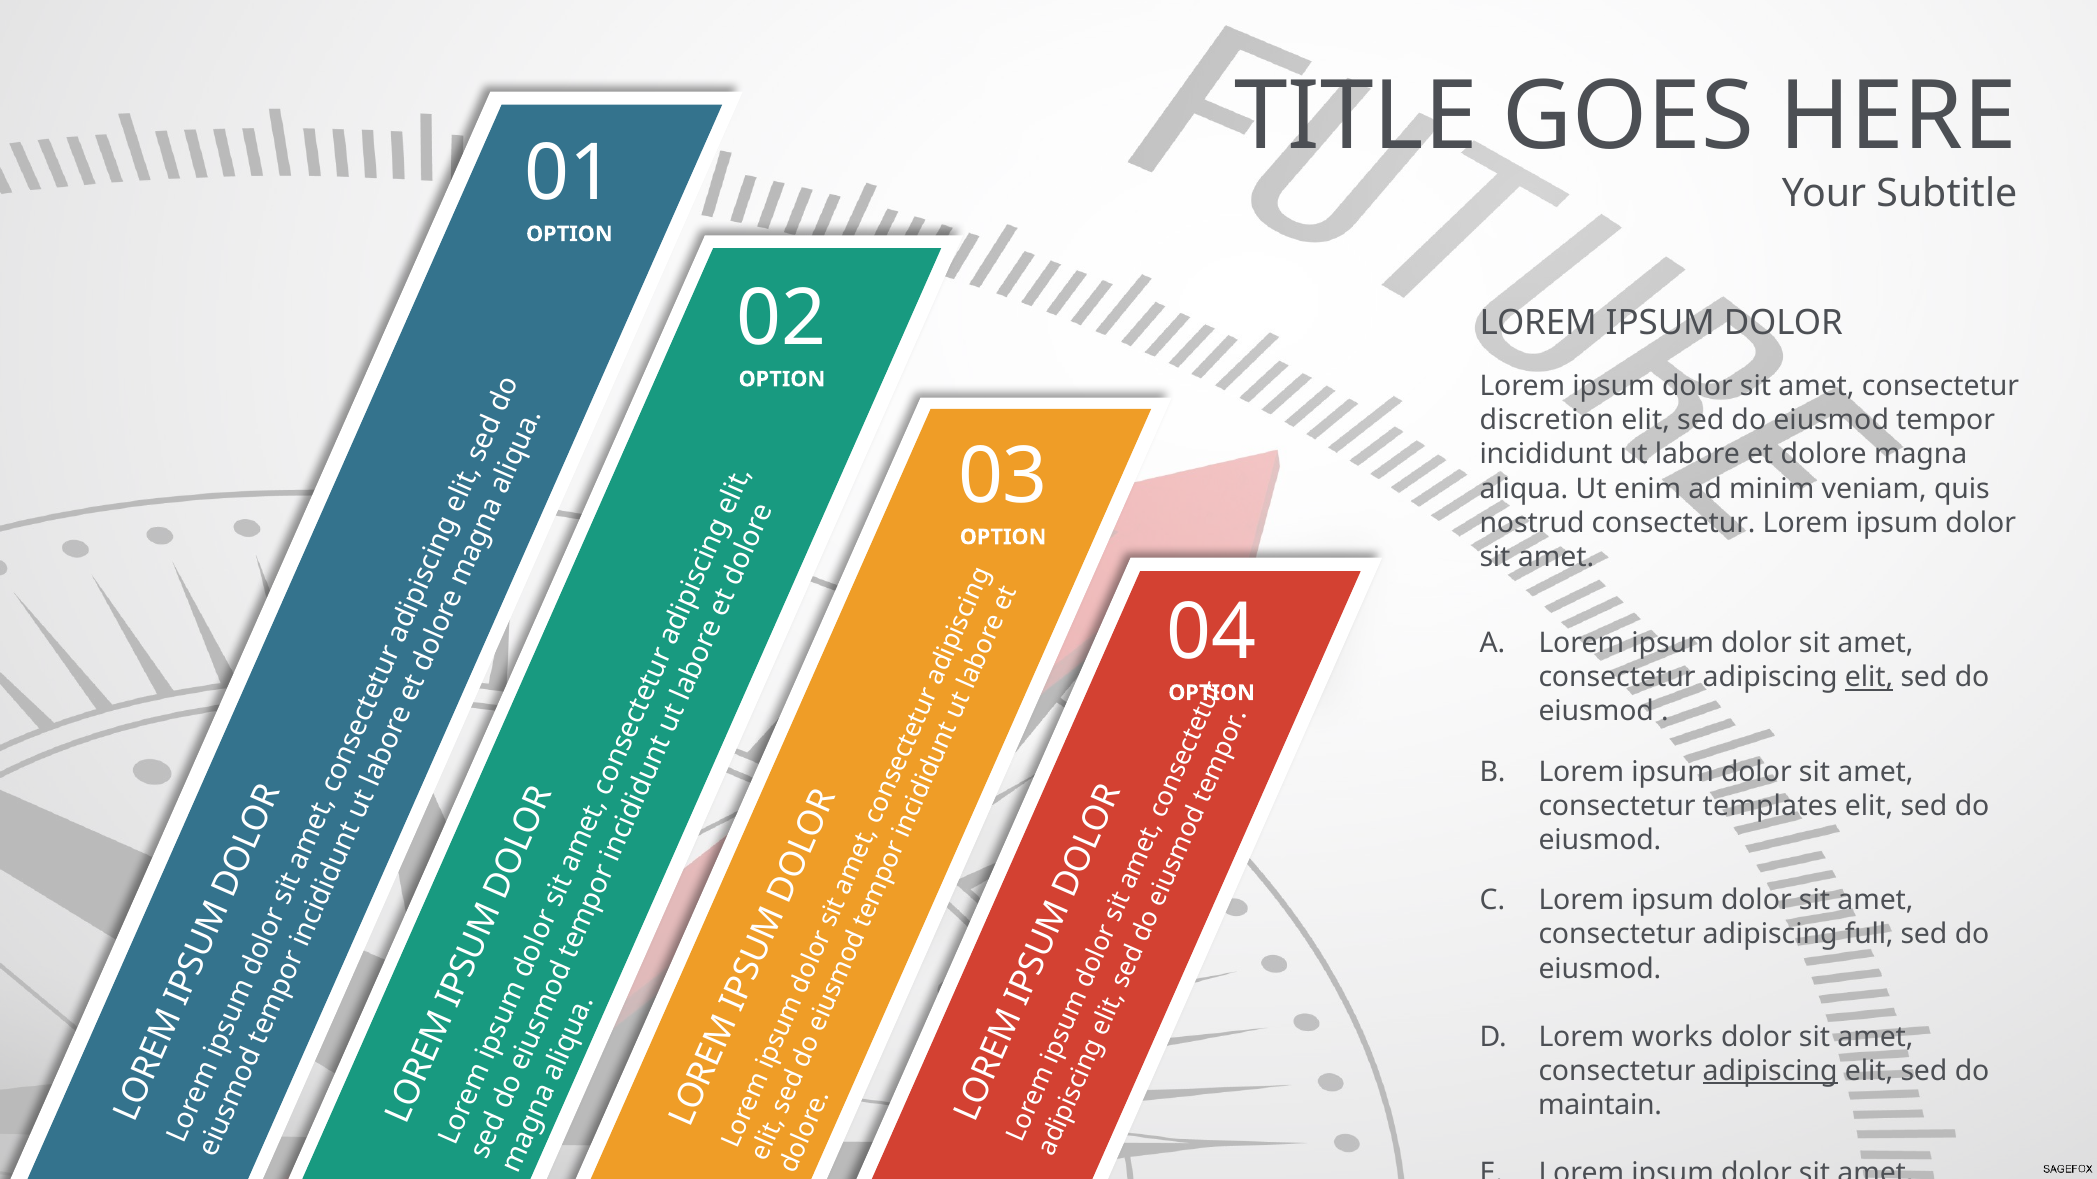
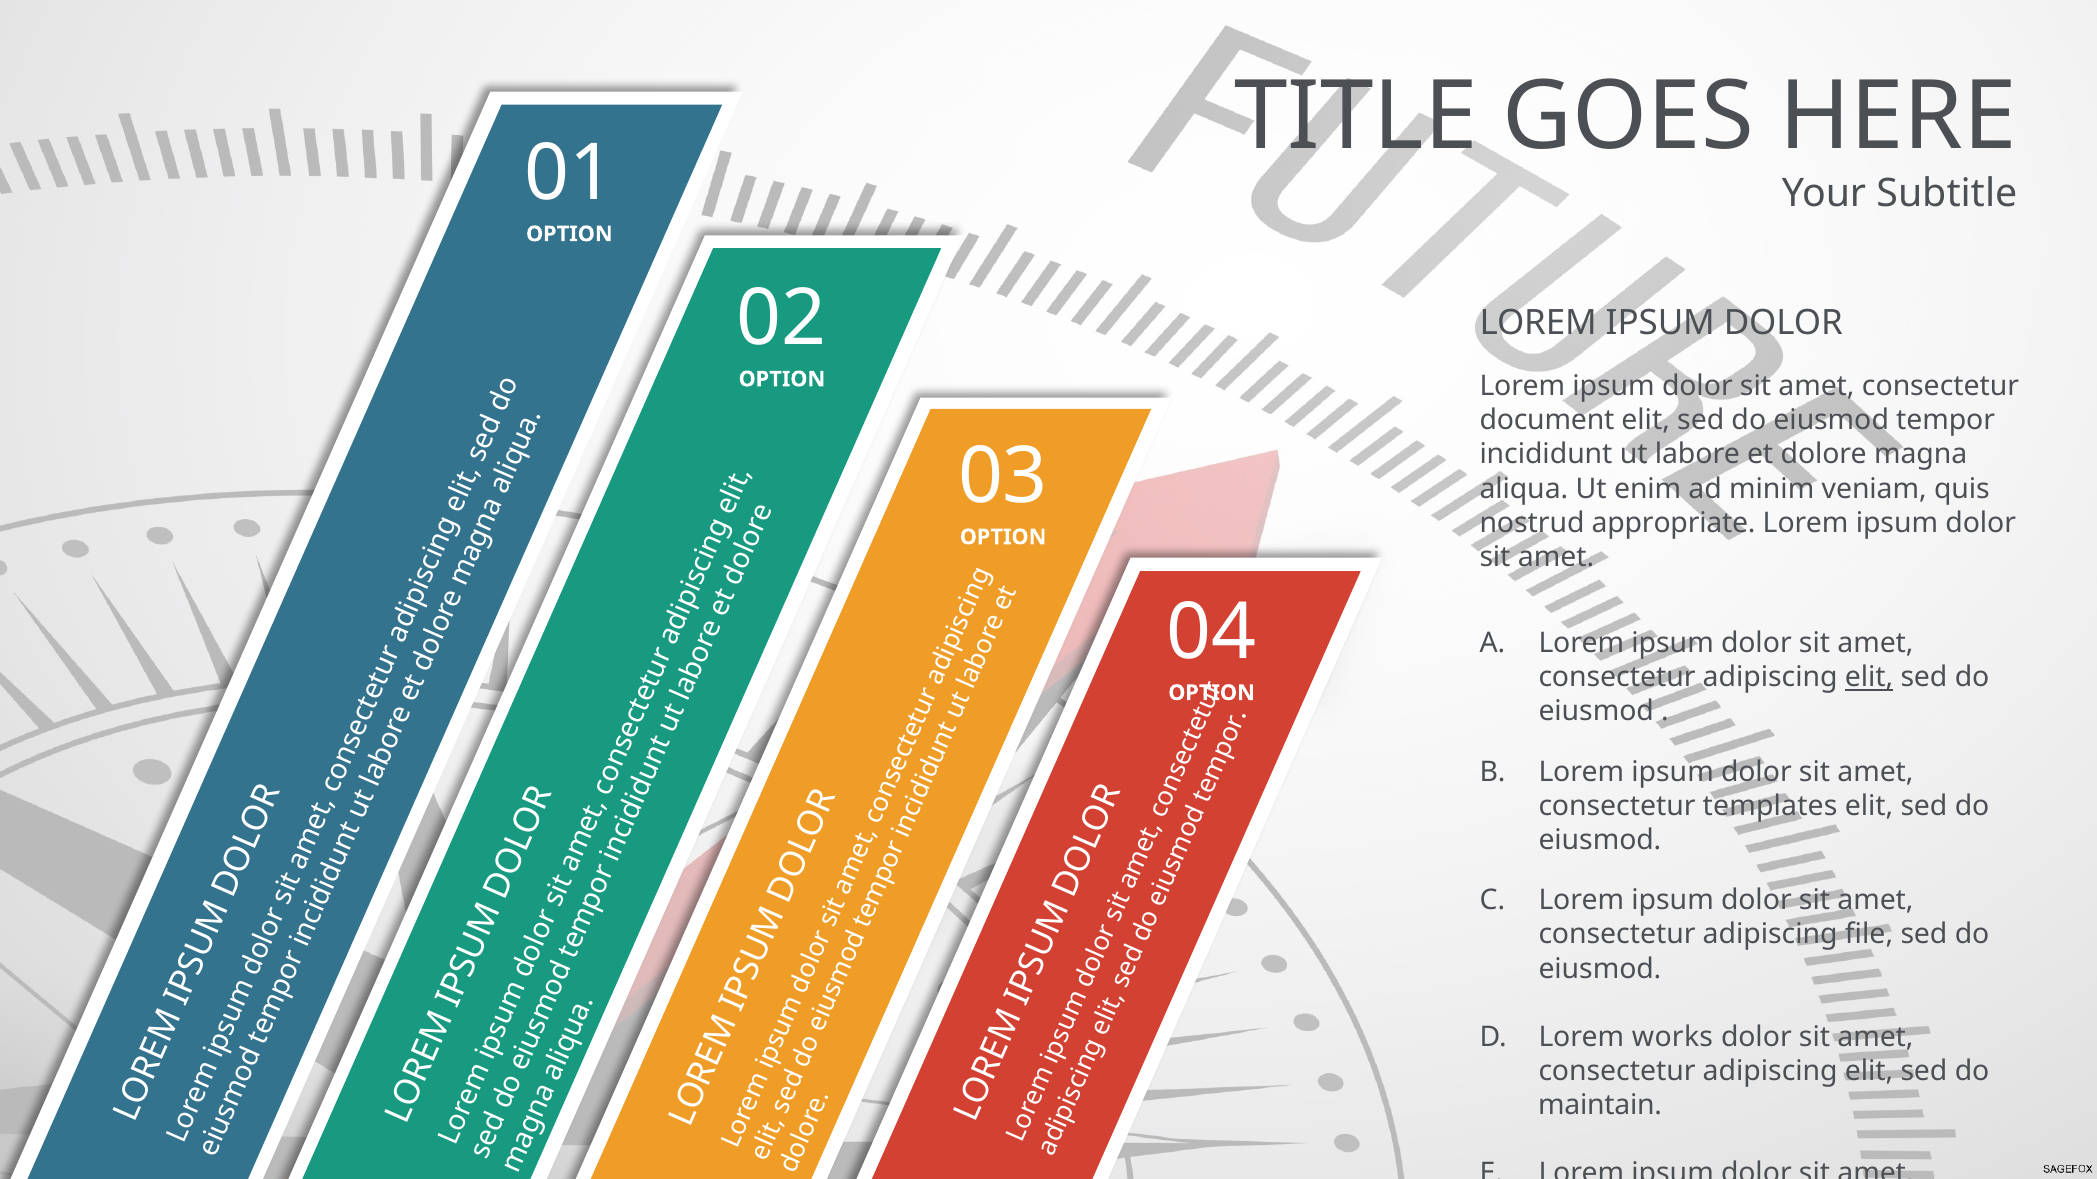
discretion: discretion -> document (1547, 421)
nostrud consectetur: consectetur -> appropriate (1674, 523)
full: full -> file (1869, 935)
adipiscing underline: present -> none (1770, 1071)
